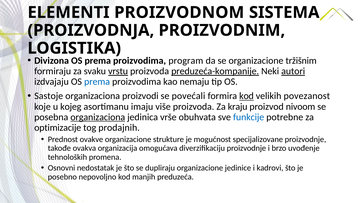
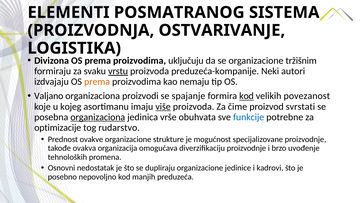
PROIZVODNOM: PROIZVODNOM -> POSMATRANOG (179, 12)
PROIZVODNIM: PROIZVODNIM -> OSTVARIVANJE (222, 30)
program: program -> uključuju (186, 61)
preduzeća-kompanije underline: present -> none (215, 71)
autori underline: present -> none (293, 71)
prema colour: blue -> orange (97, 82)
Sastoje: Sastoje -> Valjano (49, 96)
povećali: povećali -> spajanje (188, 96)
više underline: none -> present (163, 107)
kraju: kraju -> čime (238, 107)
nivoom: nivoom -> svrstati (300, 107)
prodajnih: prodajnih -> rudarstvo (119, 128)
